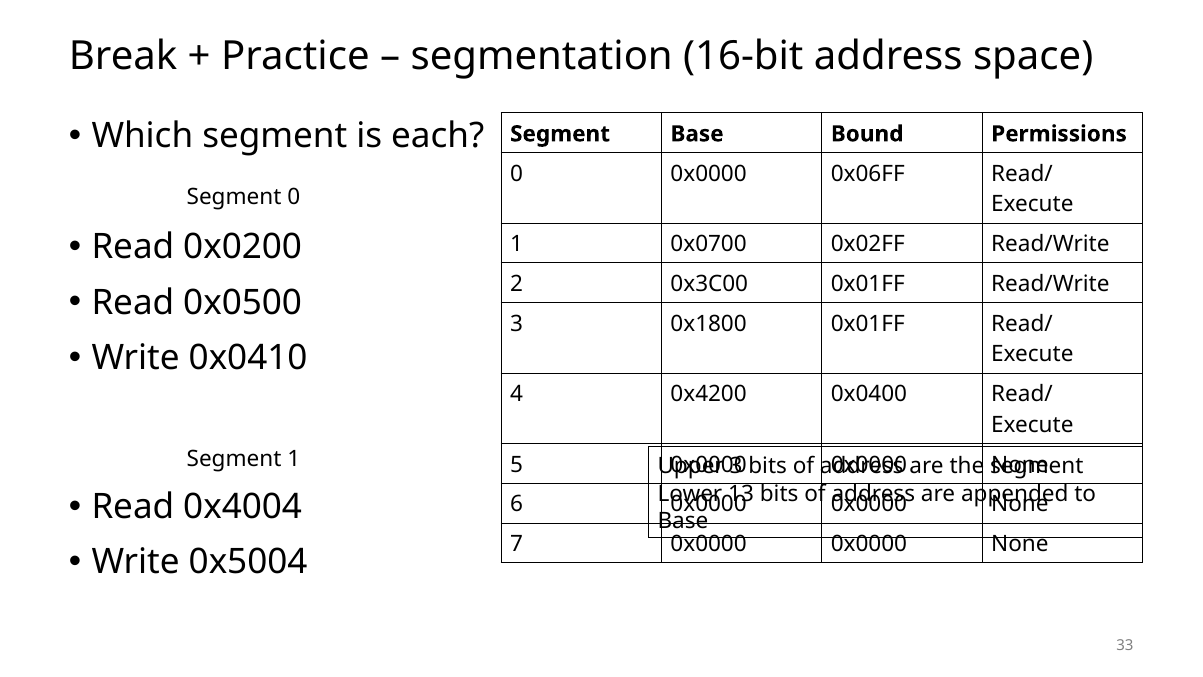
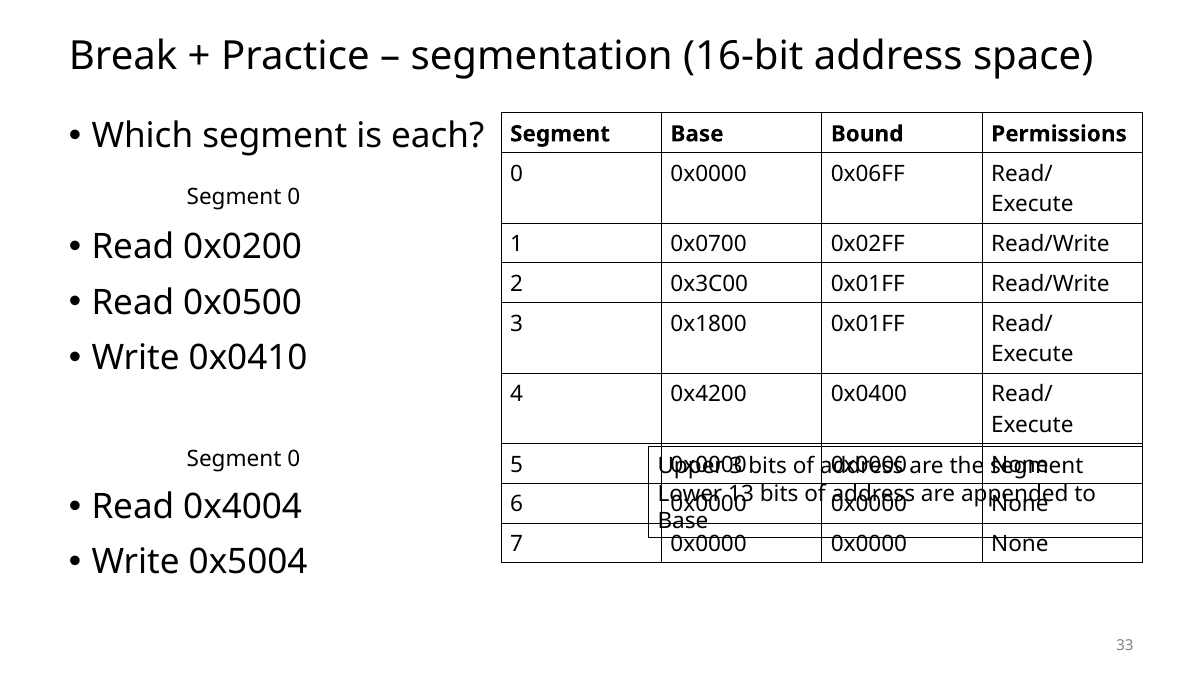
1: 1 -> 0 (294, 459)
